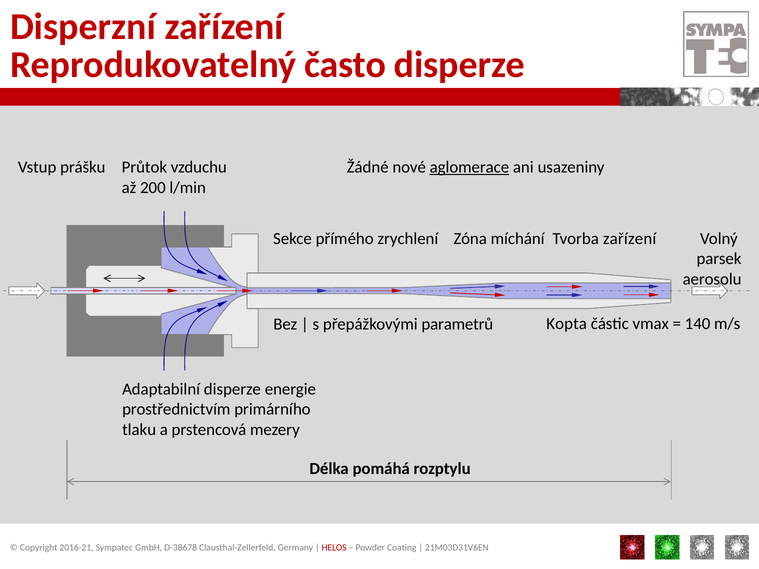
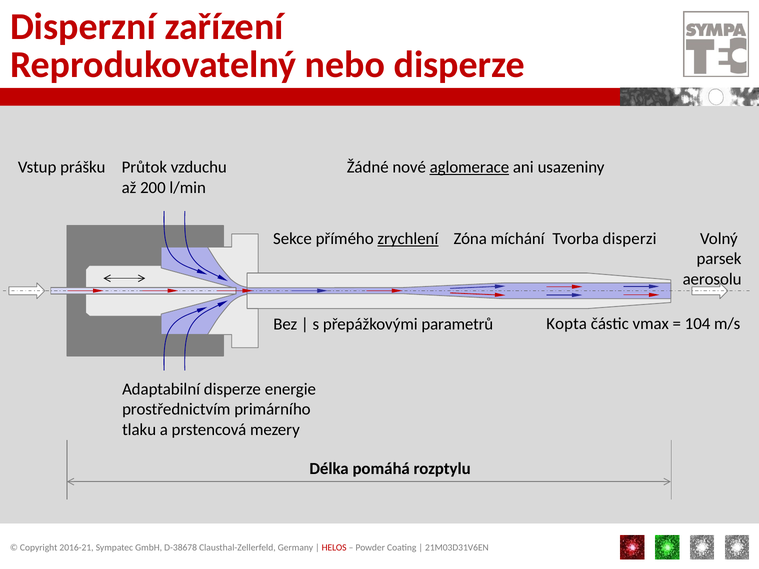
často: často -> nebo (345, 65)
zrychlení underline: none -> present (408, 239)
Tvorba zařízení: zařízení -> disperzi (630, 239)
140: 140 -> 104 (698, 324)
